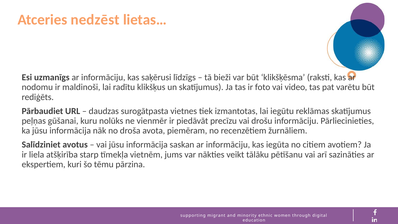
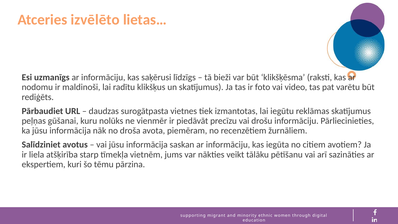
nedzēst: nedzēst -> izvēlēto (95, 20)
